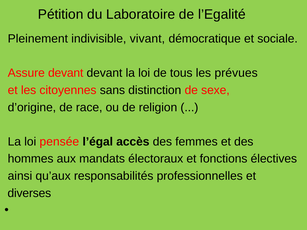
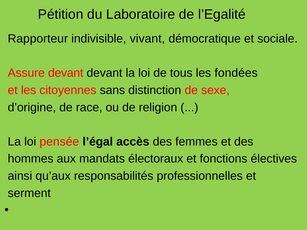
Pleinement: Pleinement -> Rapporteur (38, 39)
prévues: prévues -> fondées (236, 73)
diverses: diverses -> serment (29, 193)
